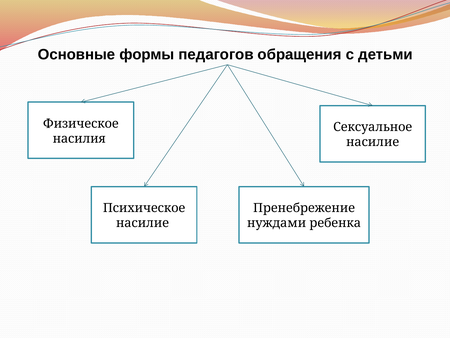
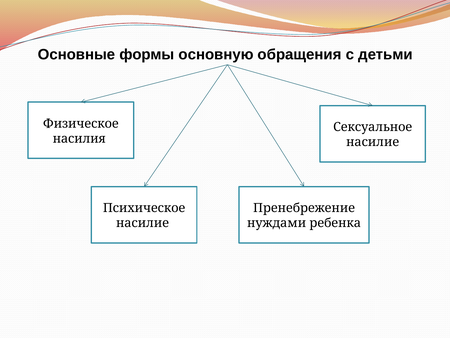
педагогов: педагогов -> основную (216, 54)
